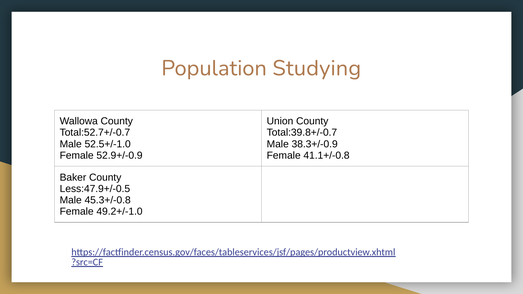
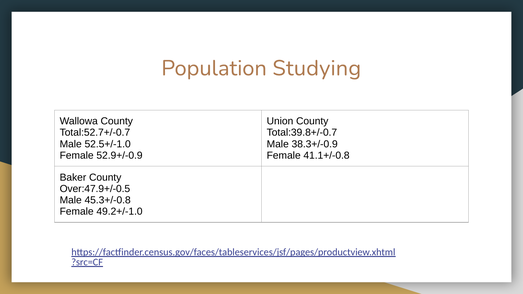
Less:47.9+/-0.5: Less:47.9+/-0.5 -> Over:47.9+/-0.5 (95, 189)
